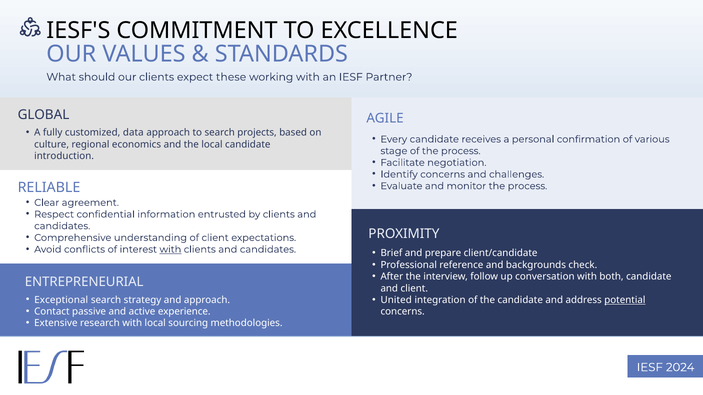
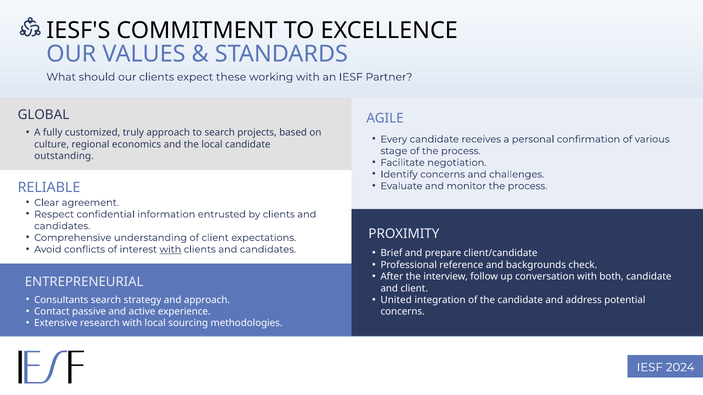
data: data -> truly (133, 133)
introduction: introduction -> outstanding (64, 156)
Exceptional: Exceptional -> Consultants (61, 300)
potential underline: present -> none (625, 300)
